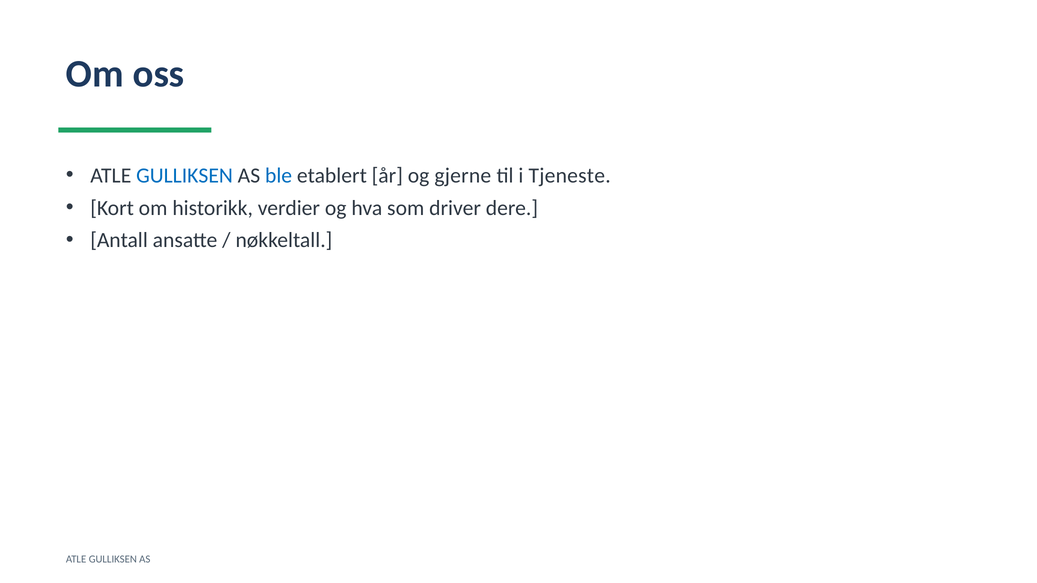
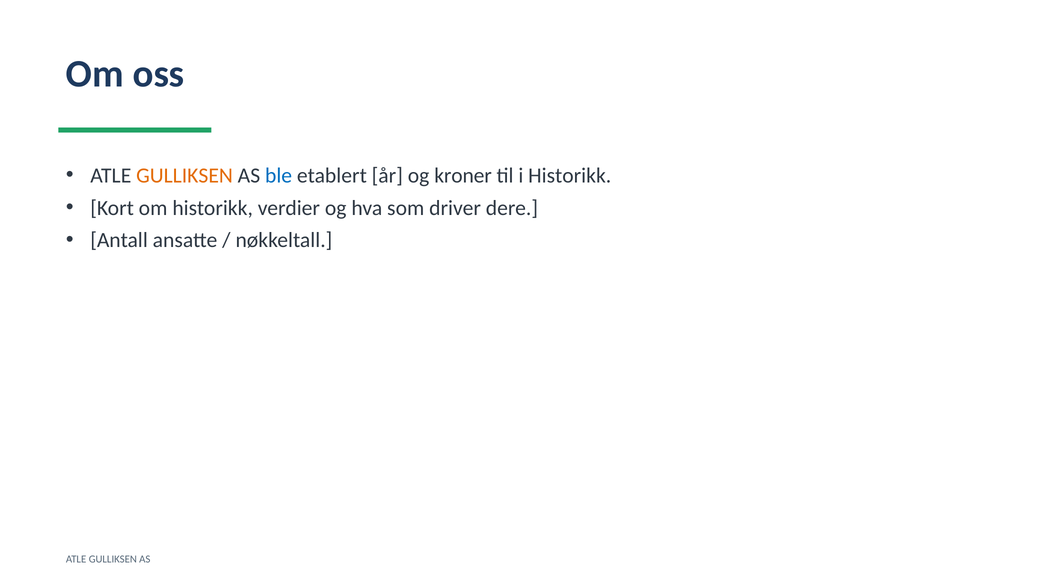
GULLIKSEN colour: blue -> orange (185, 176)
gjerne: gjerne -> kroner (463, 176)
i Tjeneste: Tjeneste -> Historikk (570, 176)
